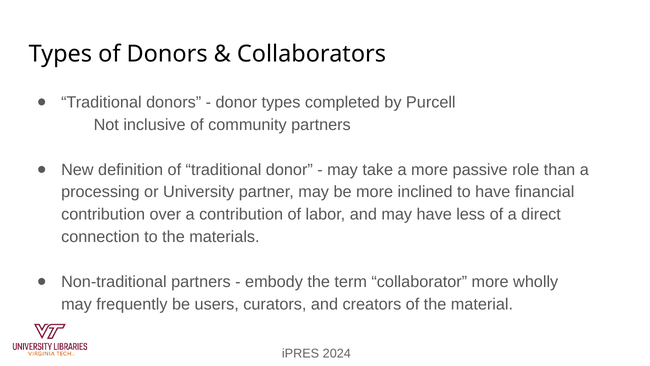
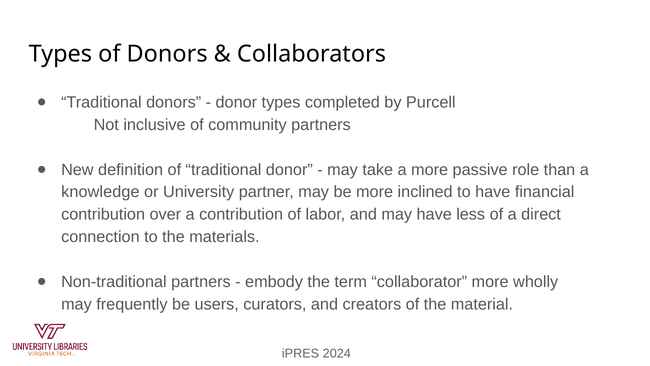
processing: processing -> knowledge (100, 192)
